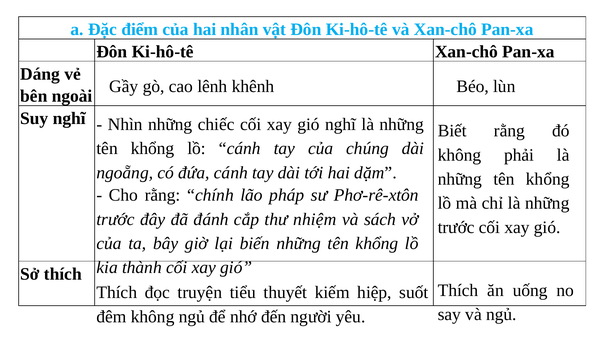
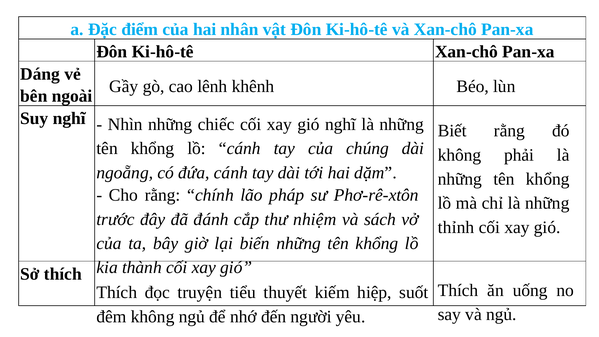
trước: trước -> thỉnh (456, 227)
